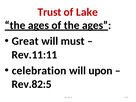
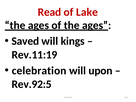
Trust: Trust -> Read (49, 12)
Great: Great -> Saved (25, 41)
must: must -> kings (73, 41)
Rev.11:11: Rev.11:11 -> Rev.11:19 (34, 55)
Rev.82:5: Rev.82:5 -> Rev.92:5 (32, 84)
